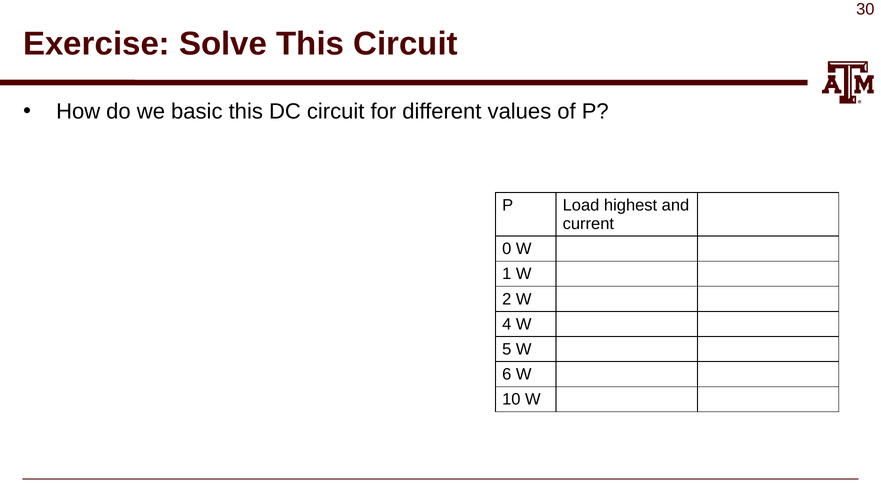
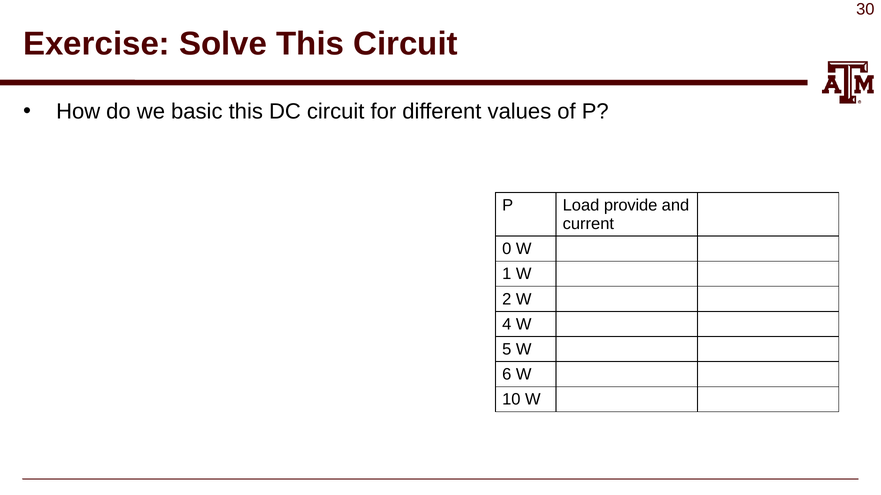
highest: highest -> provide (631, 206)
